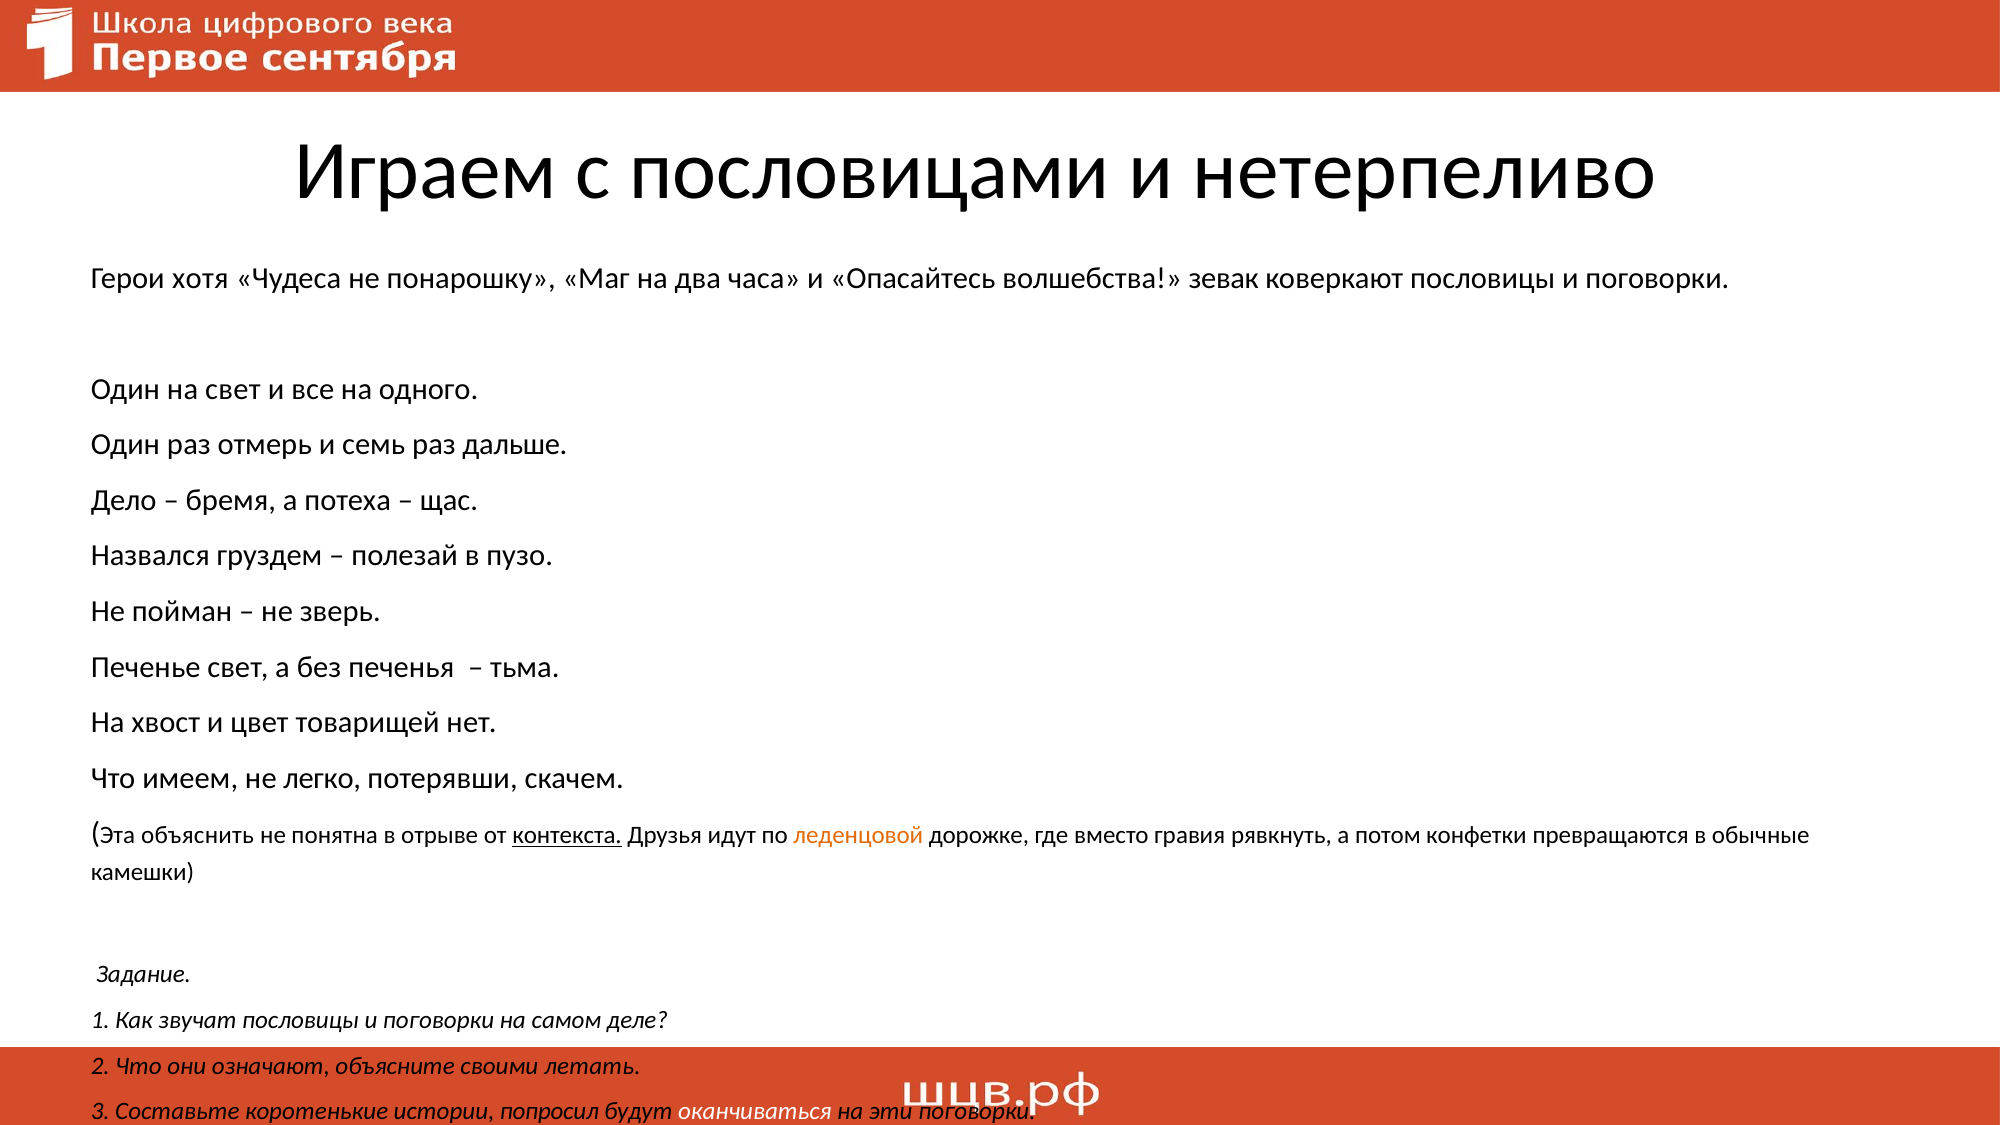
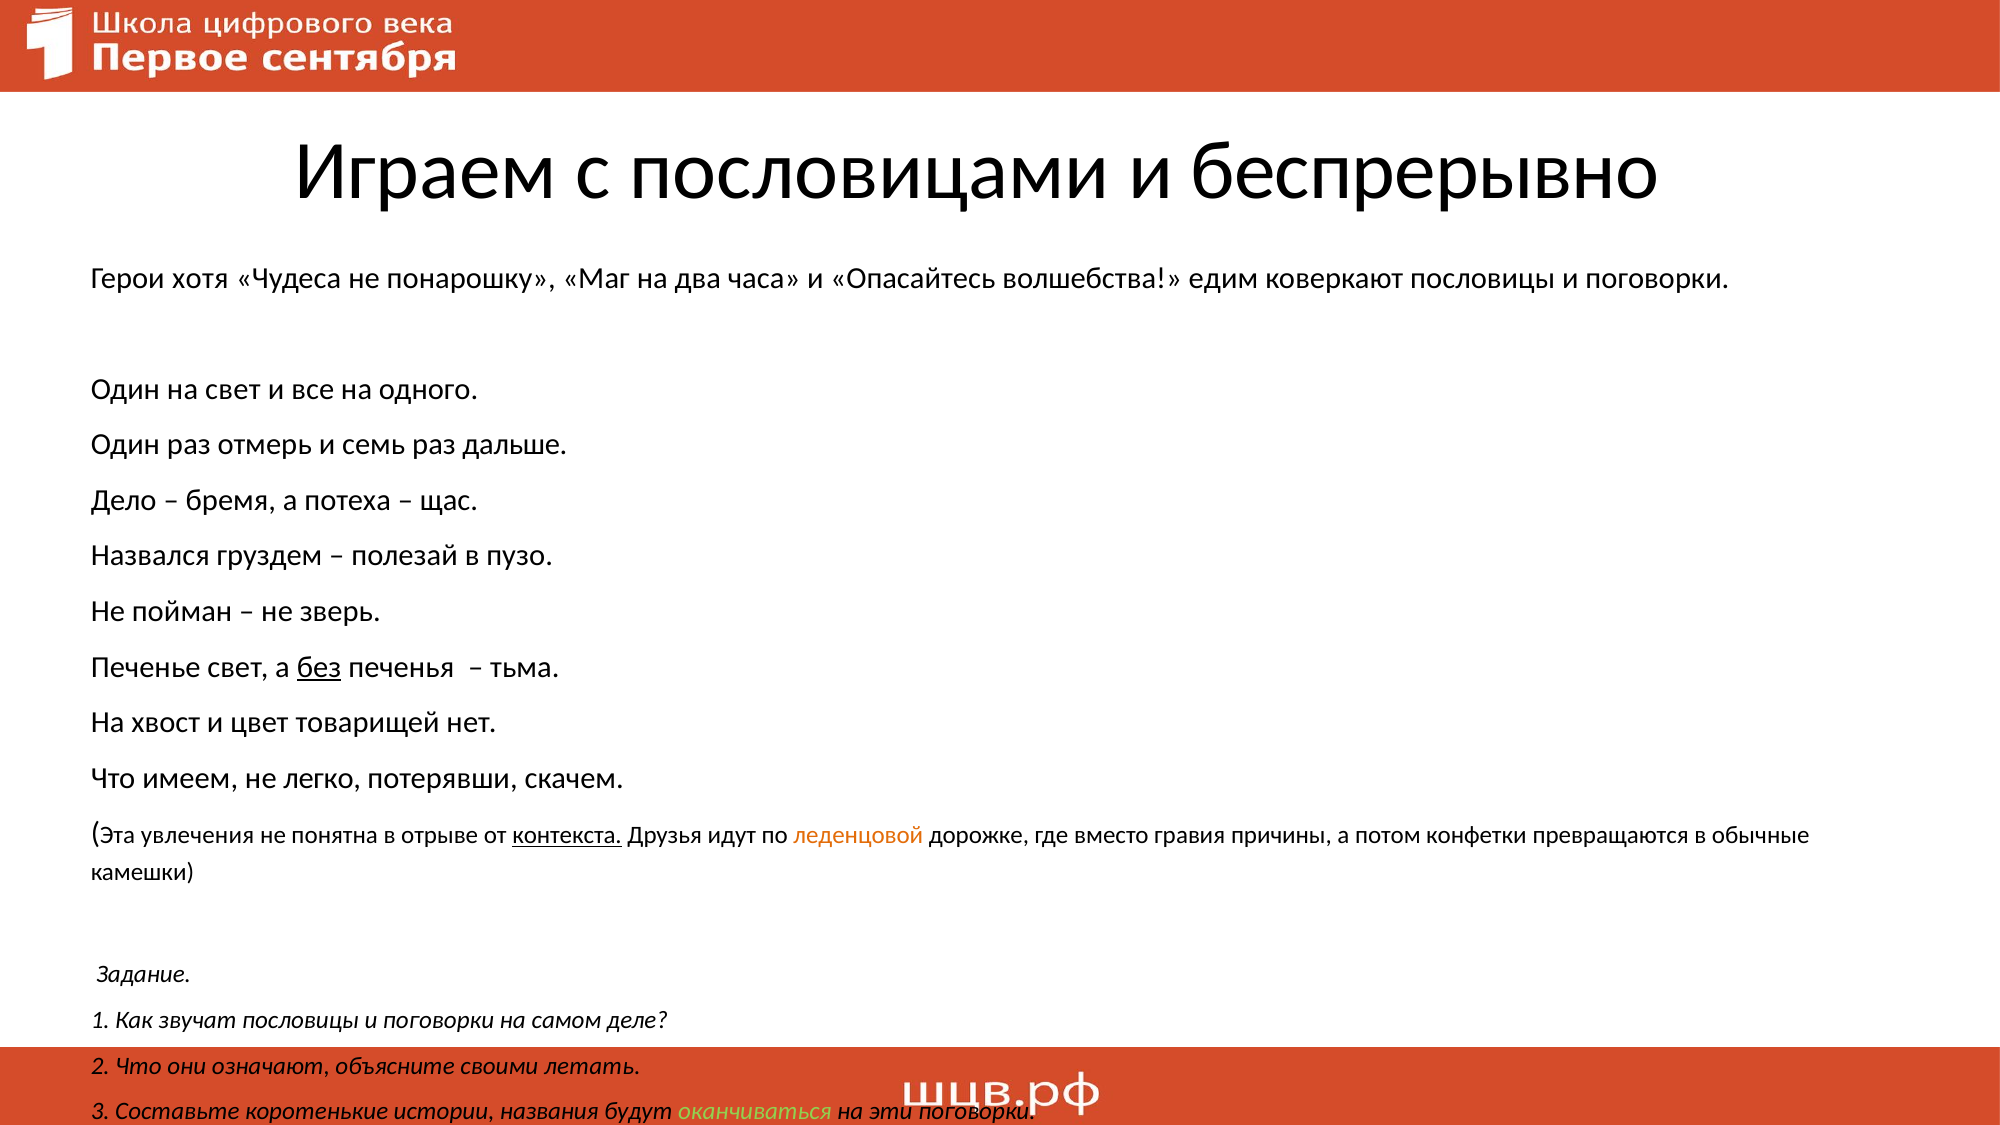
нетерпеливо: нетерпеливо -> беспрерывно (1425, 171)
зевак: зевак -> едим (1224, 278)
без underline: none -> present (319, 667)
объяснить: объяснить -> увлечения (198, 836)
рявкнуть: рявкнуть -> причины (1281, 836)
попросил: попросил -> названия (549, 1112)
оканчиваться colour: white -> light green (755, 1112)
